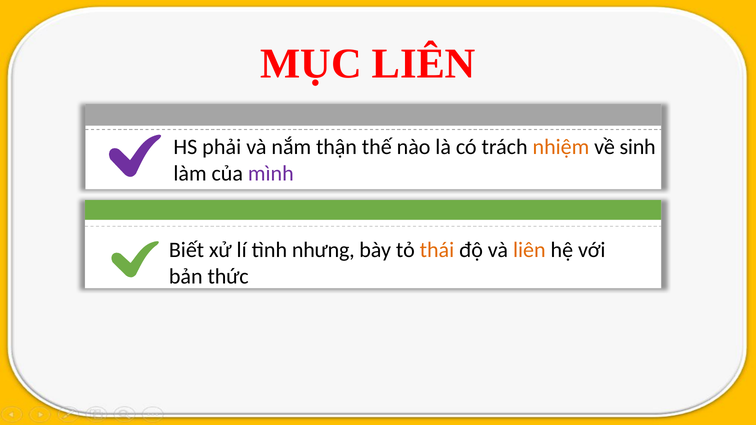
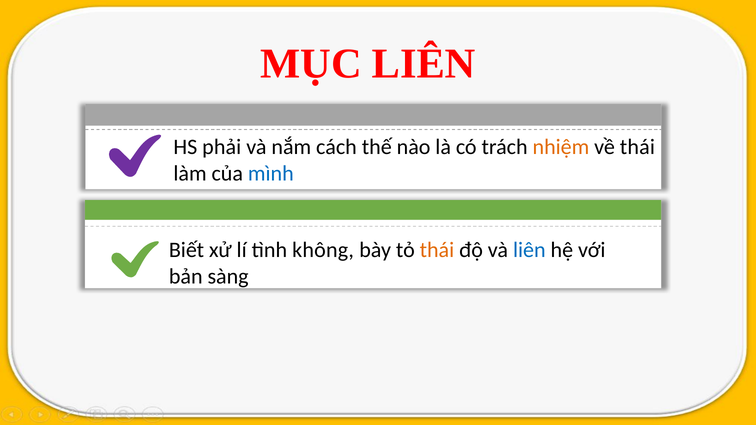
thận: thận -> cách (336, 147)
về sinh: sinh -> thái (637, 147)
mình colour: purple -> blue (271, 173)
nhưng: nhưng -> không (323, 250)
liên colour: orange -> blue (529, 250)
thức: thức -> sàng (228, 276)
